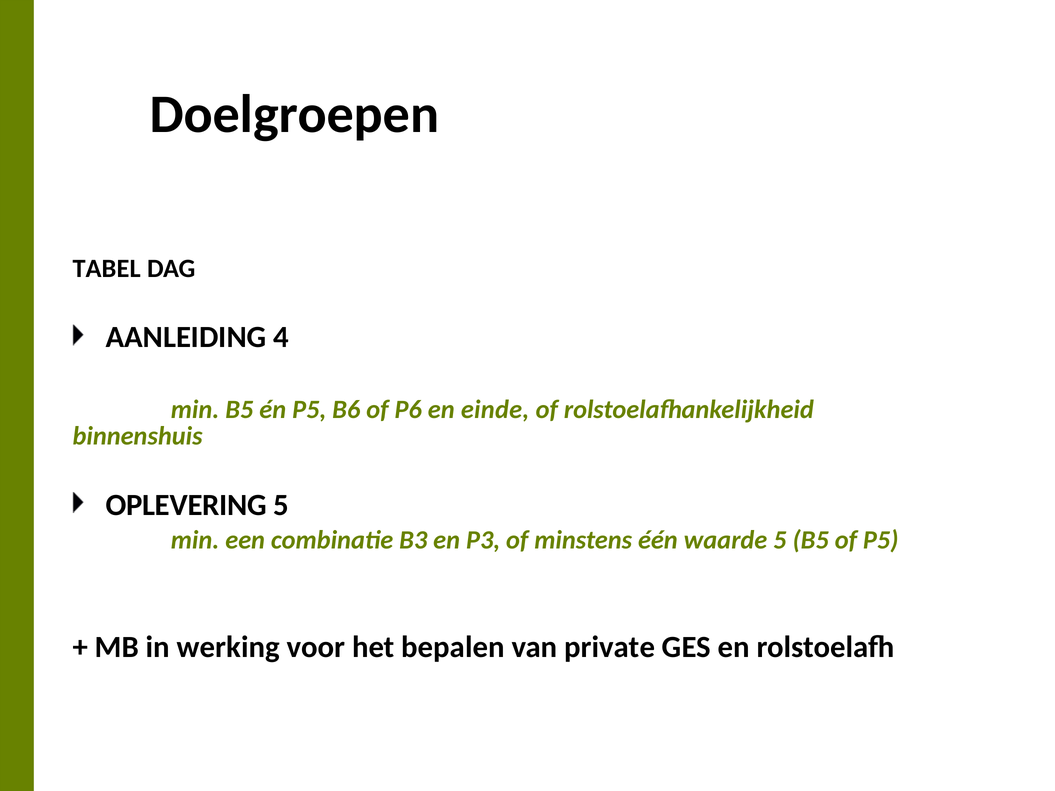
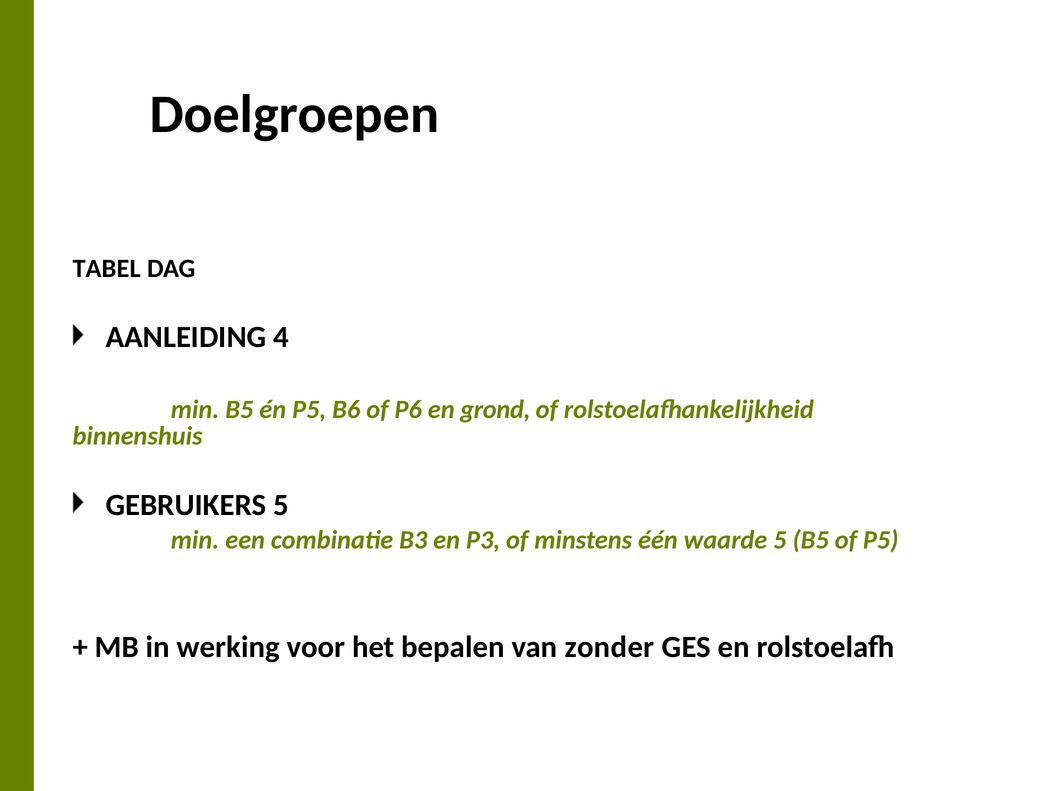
einde: einde -> grond (495, 410)
OPLEVERING: OPLEVERING -> GEBRUIKERS (186, 505)
private: private -> zonder (609, 647)
